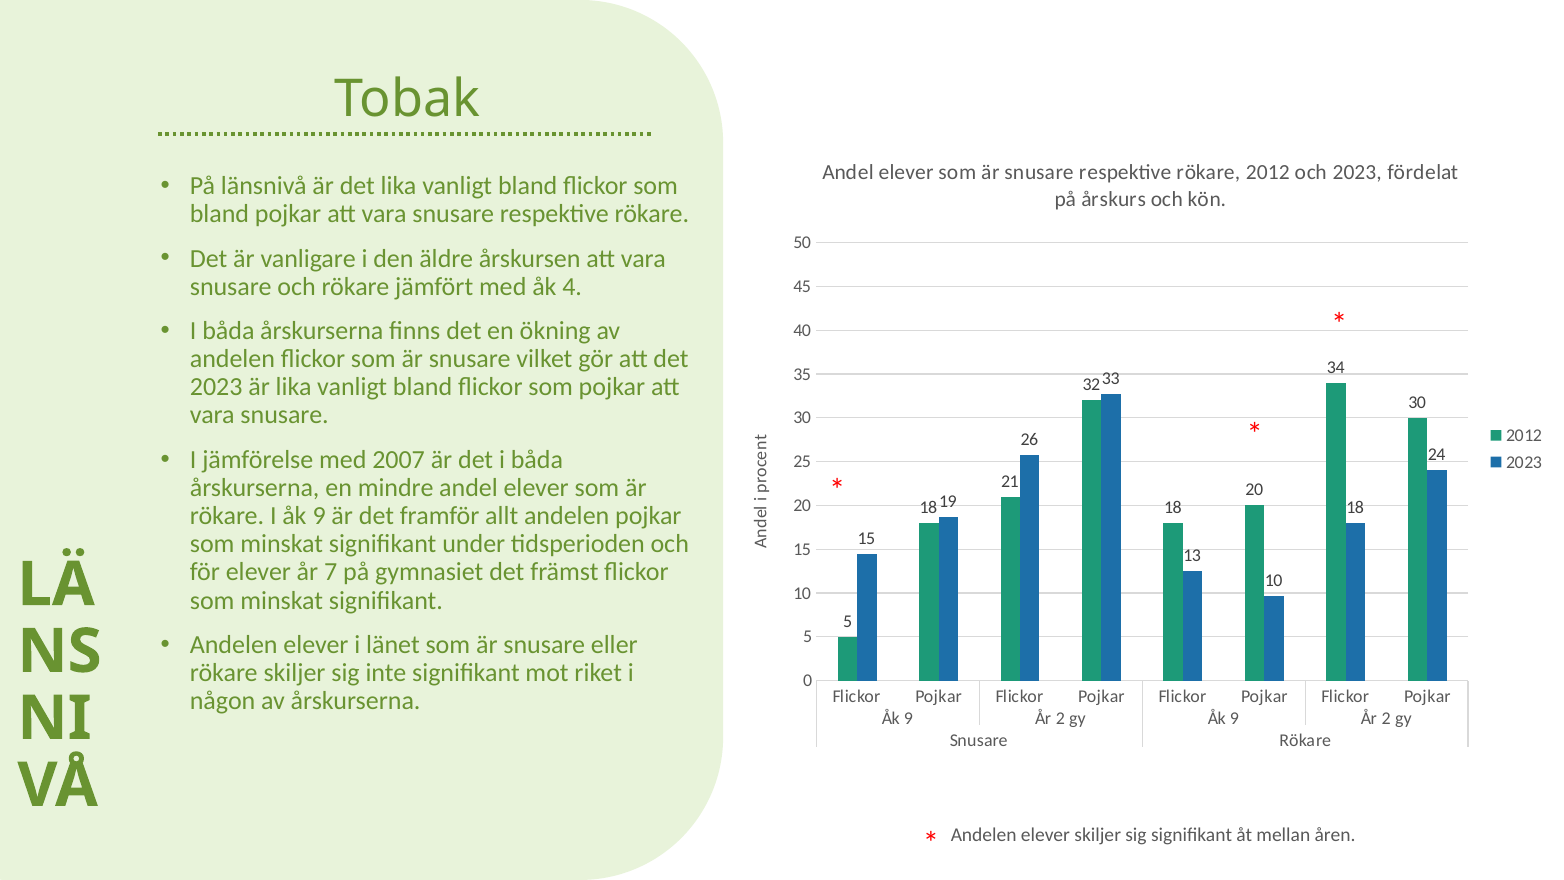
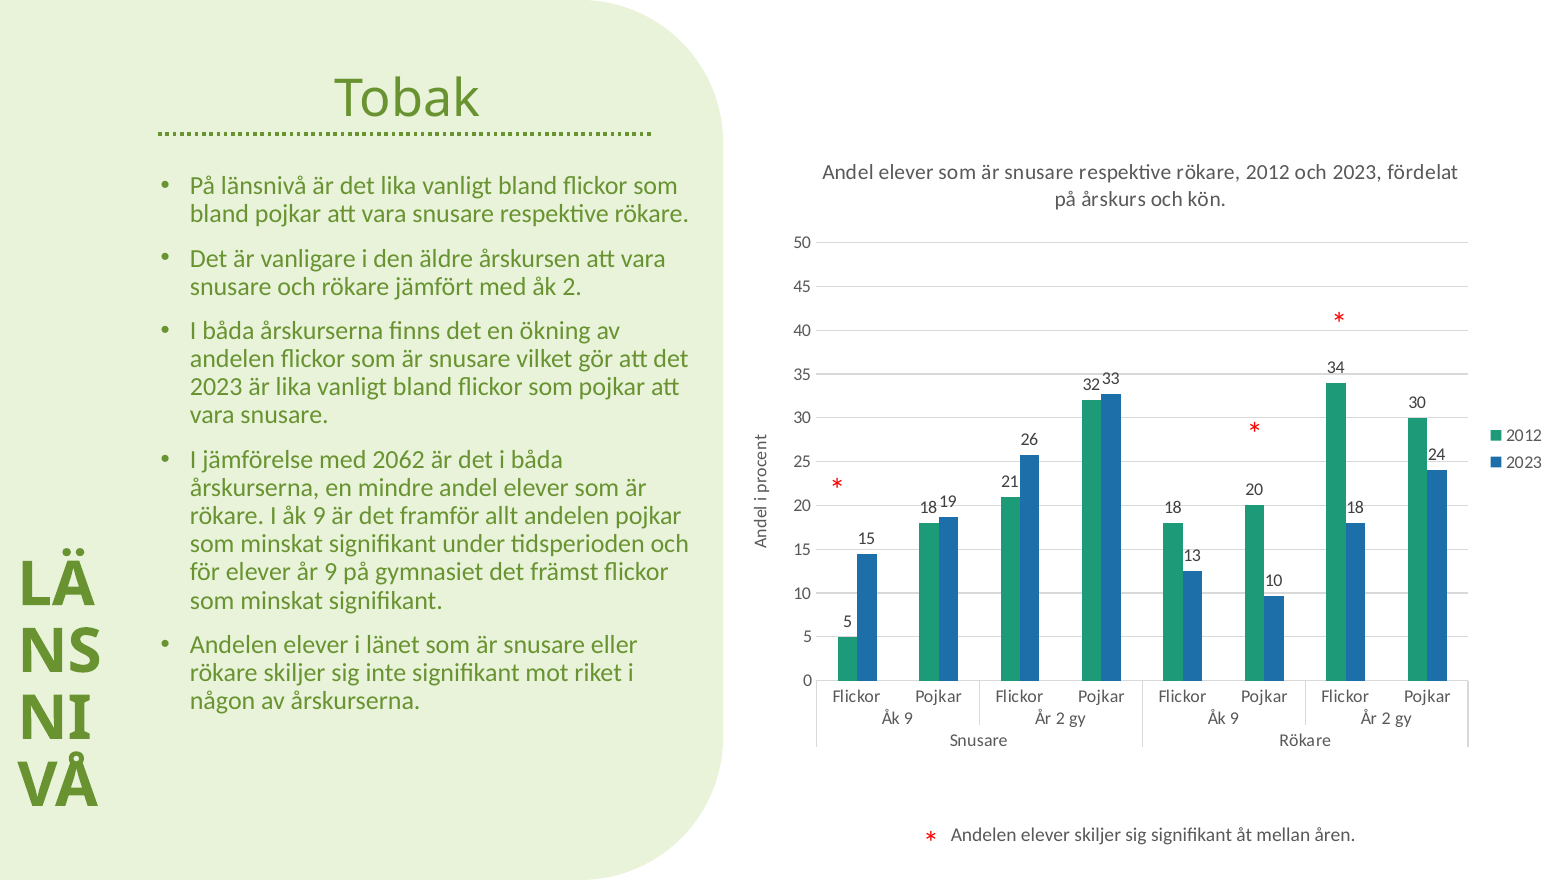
åk 4: 4 -> 2 (572, 286)
2007: 2007 -> 2062 (399, 460)
år 7: 7 -> 9 (331, 572)
